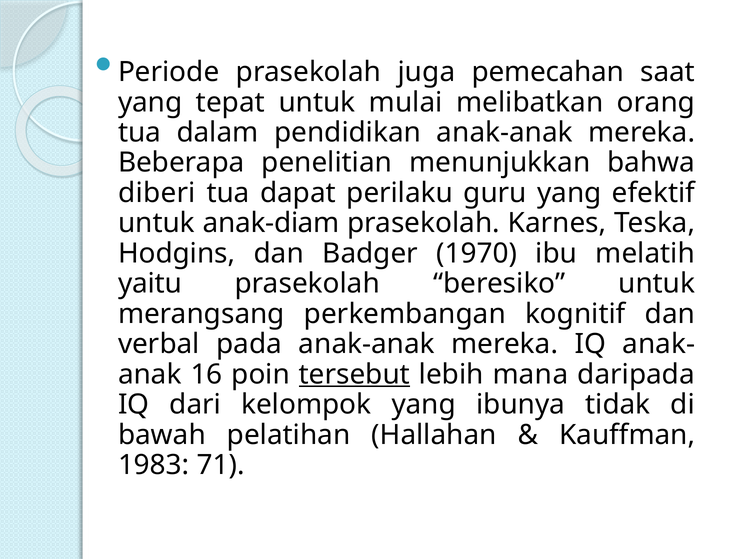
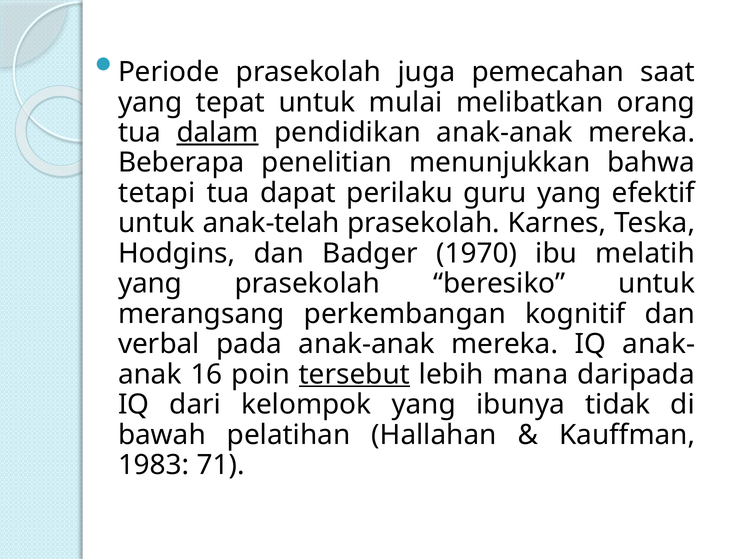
dalam underline: none -> present (218, 133)
diberi: diberi -> tetapi (157, 193)
anak-diam: anak-diam -> anak-telah (271, 223)
yaitu: yaitu -> yang (150, 284)
